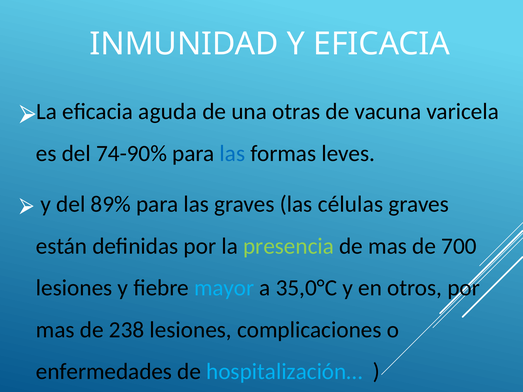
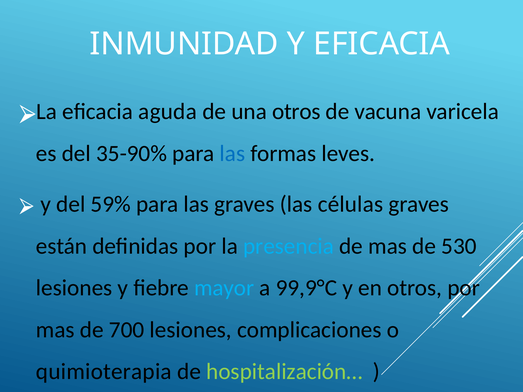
una otras: otras -> otros (296, 112)
74-90%: 74-90% -> 35-90% (132, 154)
89%: 89% -> 59% (111, 204)
presencia colour: light green -> light blue (288, 246)
700: 700 -> 530 (459, 246)
35,0°C: 35,0°C -> 99,9°C (306, 288)
238: 238 -> 700 (127, 330)
enfermedades: enfermedades -> quimioterapia (104, 372)
hospitalización… colour: light blue -> light green (284, 372)
